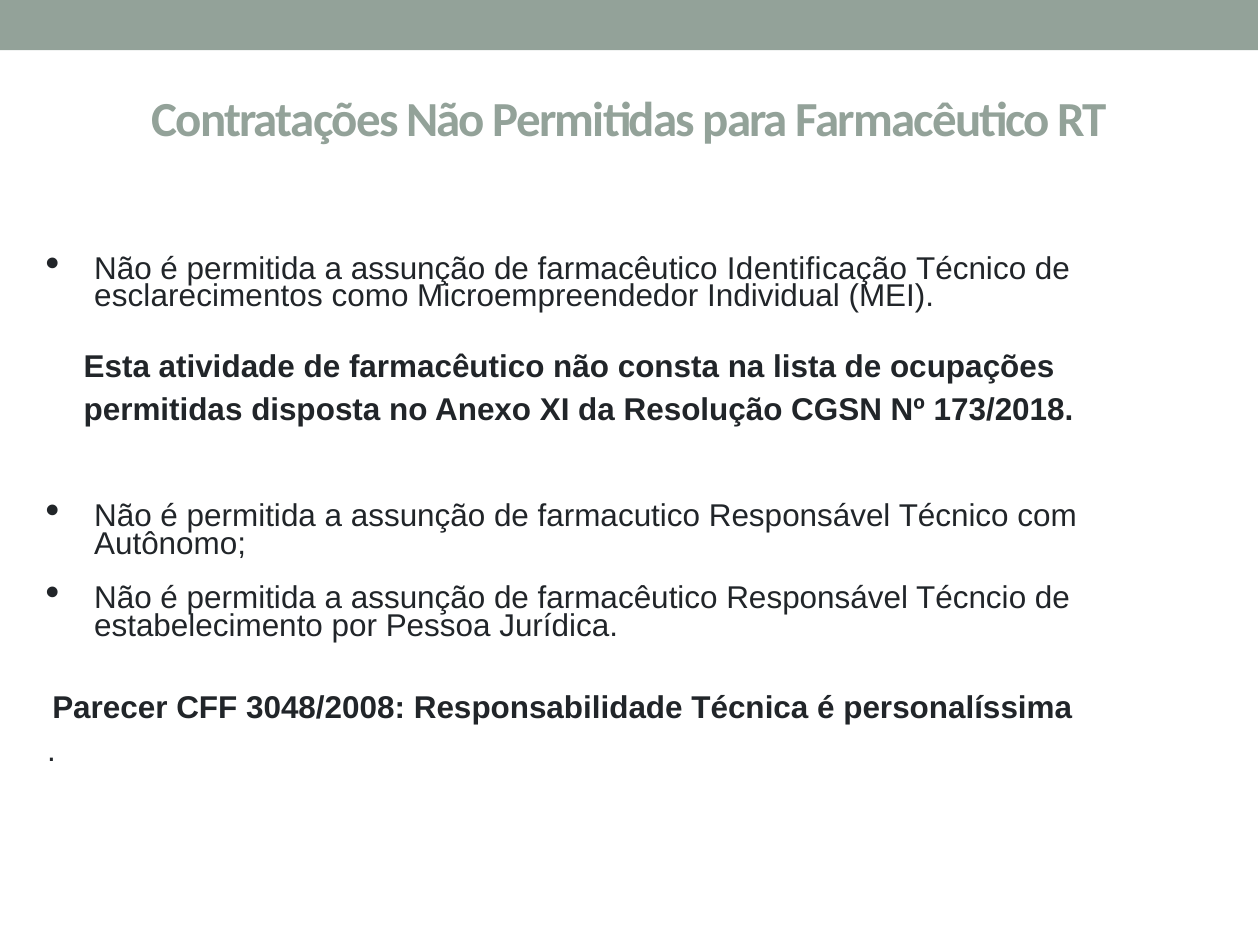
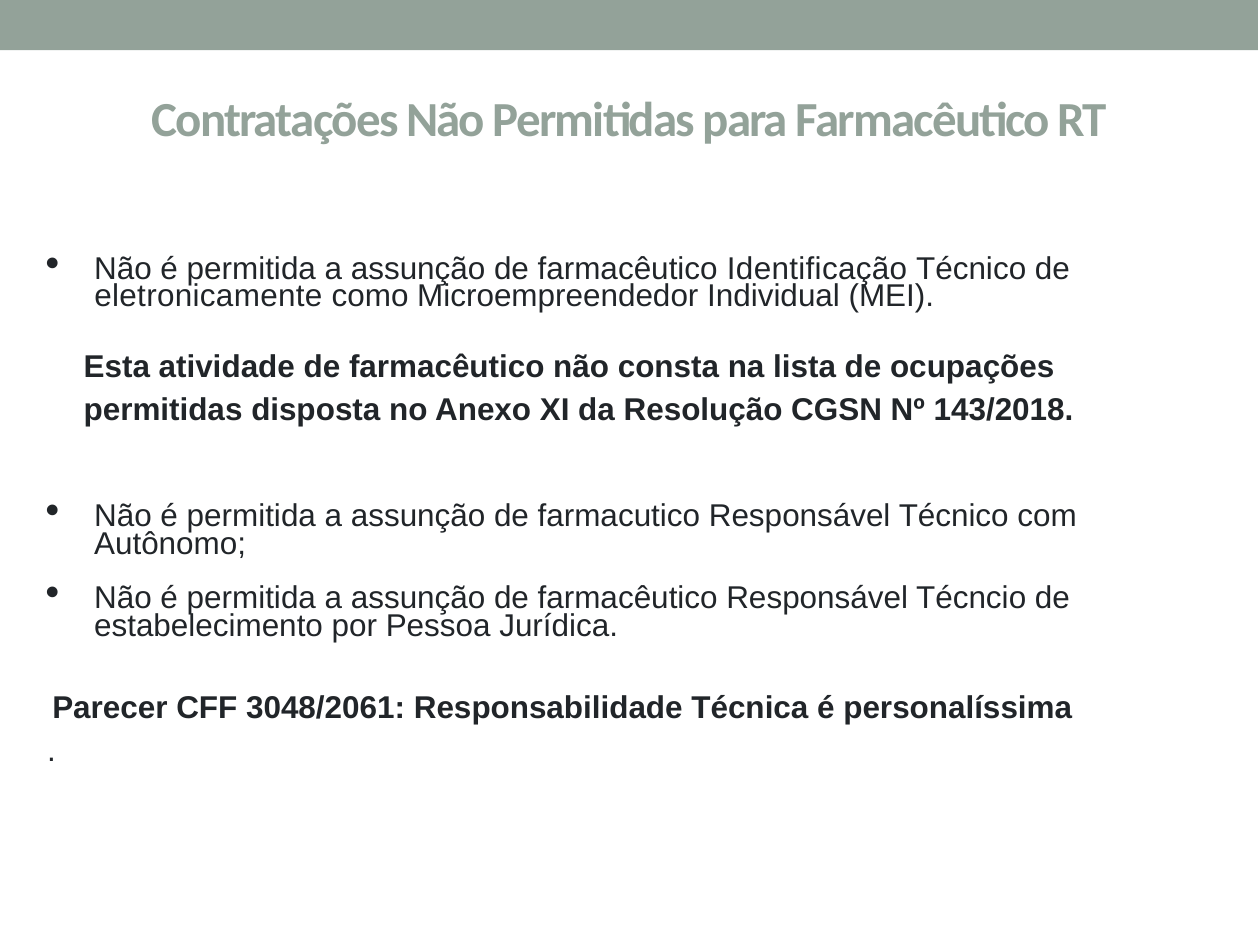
esclarecimentos: esclarecimentos -> eletronicamente (208, 296)
173/2018: 173/2018 -> 143/2018 (1003, 410)
3048/2008: 3048/2008 -> 3048/2061 (326, 707)
